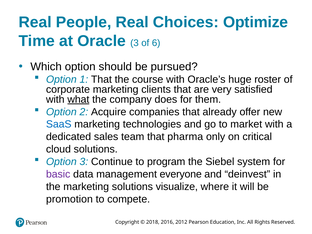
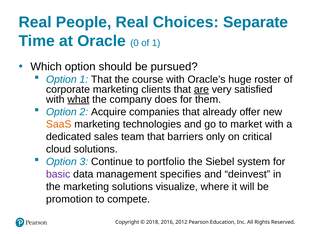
Optimize: Optimize -> Separate (256, 22)
Oracle 3: 3 -> 0 (134, 43)
of 6: 6 -> 1 (156, 43)
are underline: none -> present (201, 89)
SaaS colour: blue -> orange (59, 124)
pharma: pharma -> barriers (185, 137)
program: program -> portfolio (166, 162)
everyone: everyone -> specifies (181, 174)
